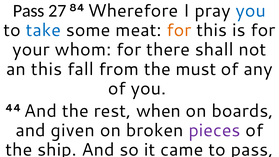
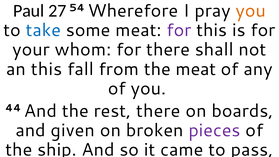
Pass: Pass -> Paul (29, 11)
84: 84 -> 54 (77, 8)
you colour: blue -> orange (251, 11)
for colour: orange -> purple (179, 30)
the must: must -> meat (196, 69)
rest when: when -> there (158, 111)
